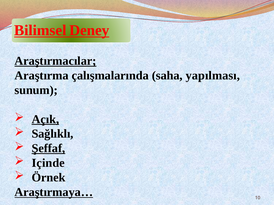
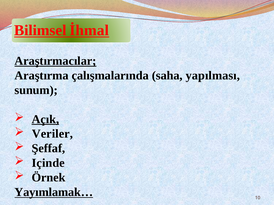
Deney: Deney -> İhmal (89, 30)
Sağlıklı: Sağlıklı -> Veriler (52, 134)
Şeffaf underline: present -> none (48, 149)
Araştırmaya…: Araştırmaya… -> Yayımlamak… (54, 193)
